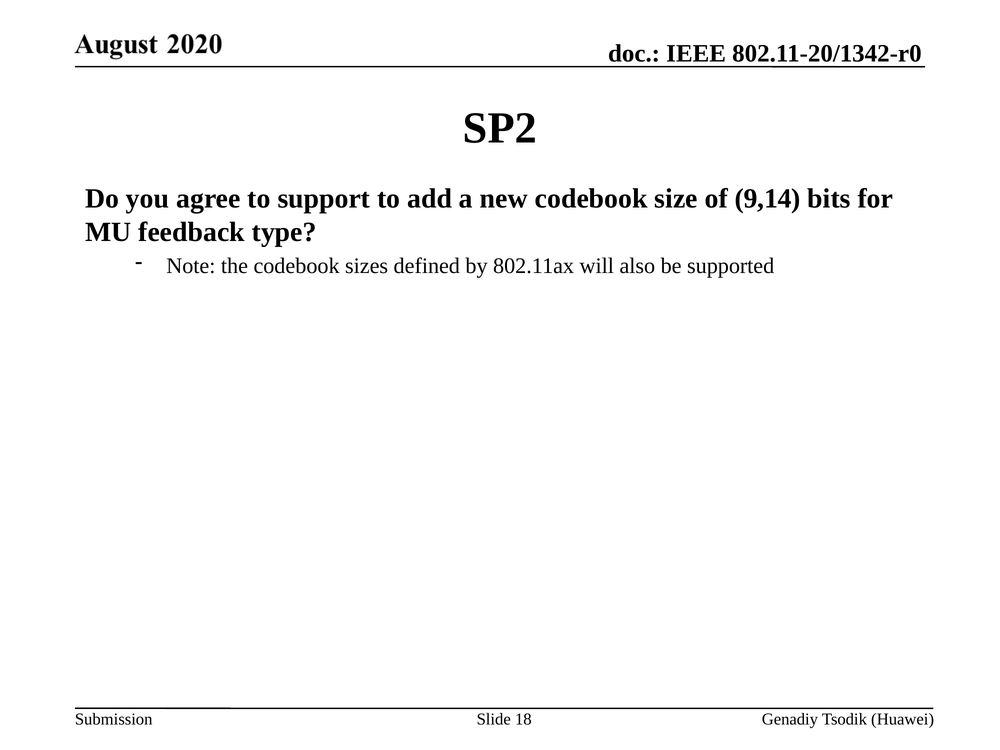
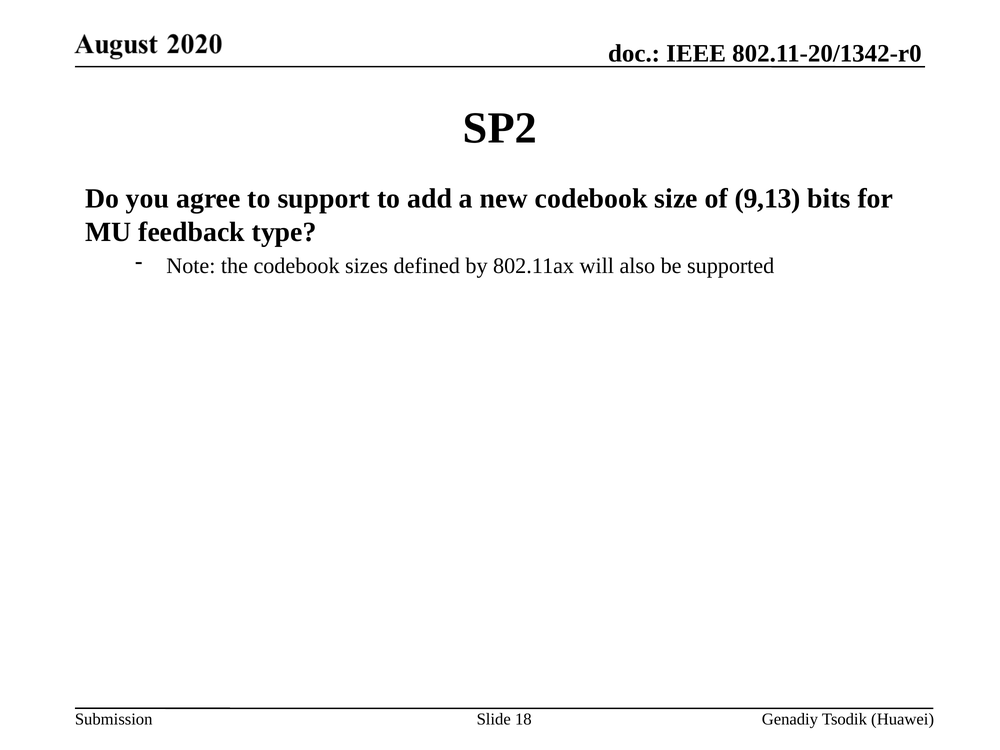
9,14: 9,14 -> 9,13 (768, 199)
